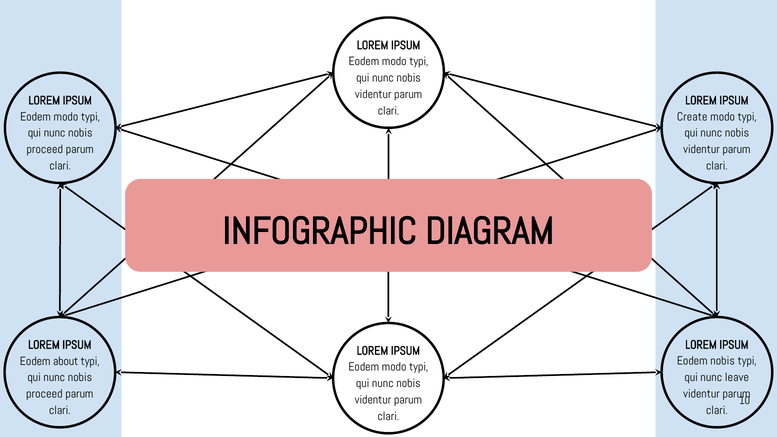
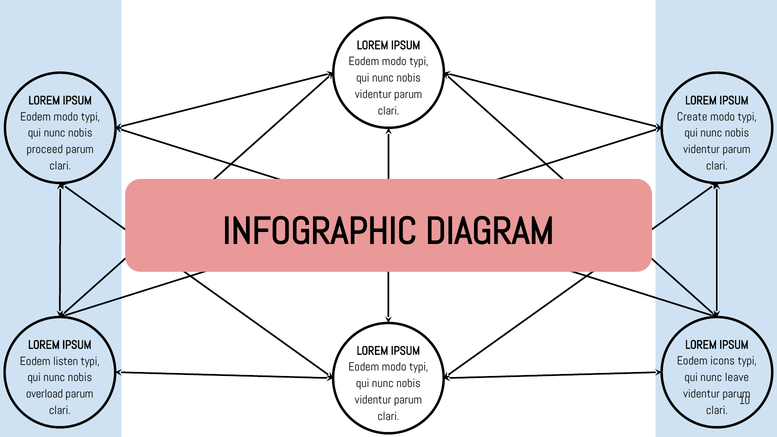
about: about -> listen (66, 361)
Eodem nobis: nobis -> icons (723, 361)
proceed: proceed -> overload (44, 394)
